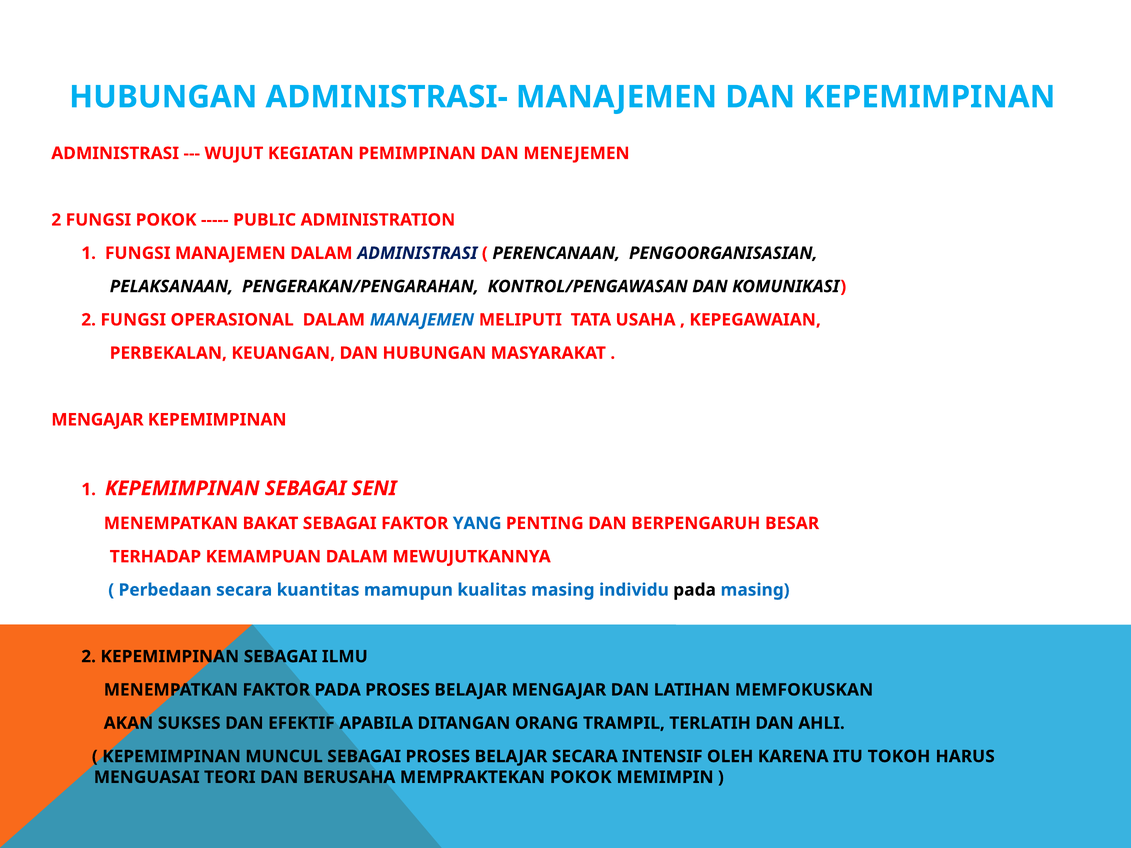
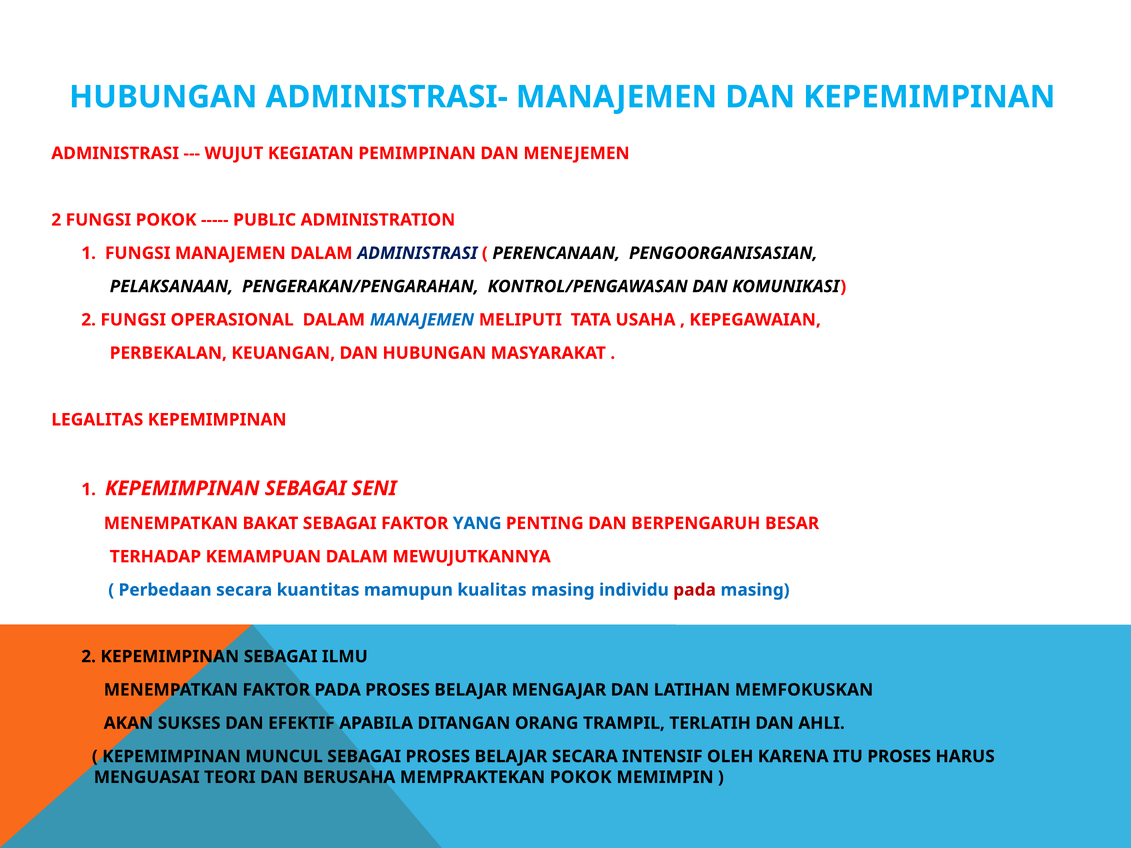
MENGAJAR: MENGAJAR -> LEGALITAS (97, 420)
pada colour: black -> red (695, 590)
ITU TOKOH: TOKOH -> PROSES (899, 757)
